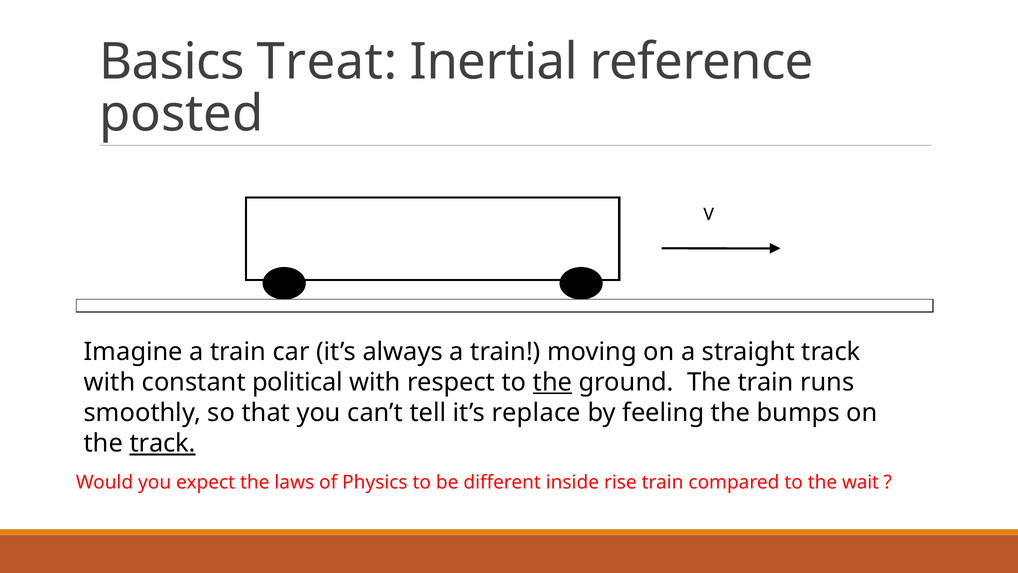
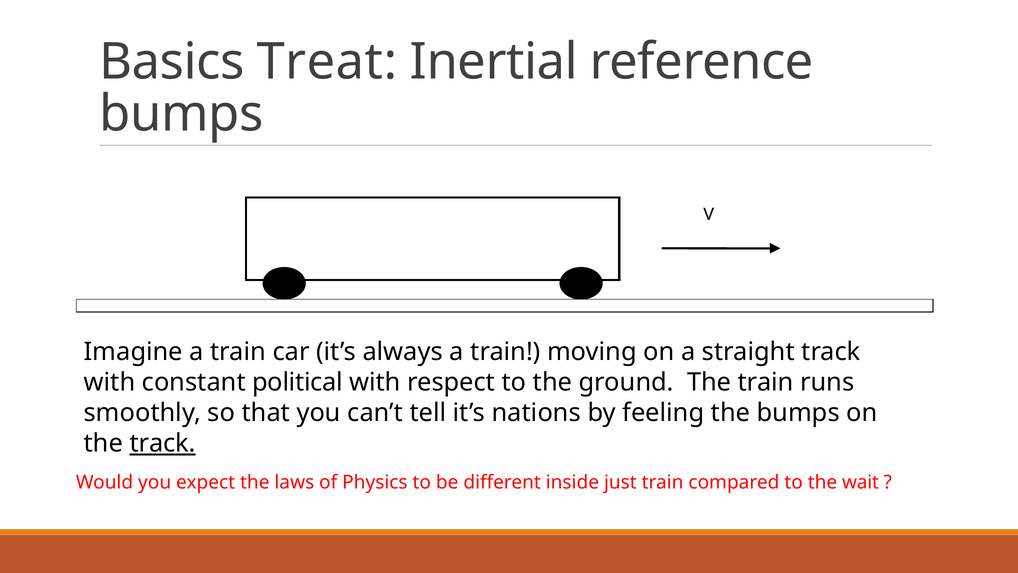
posted: posted -> bumps (181, 114)
the underline: present -> none (553, 382)
replace: replace -> nations (536, 413)
rise: rise -> just (620, 482)
